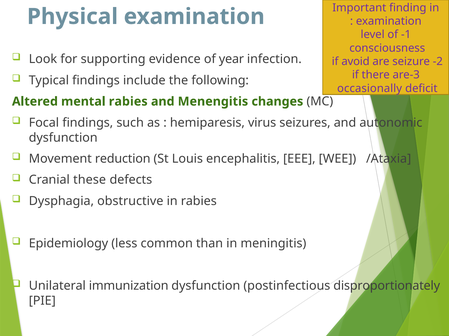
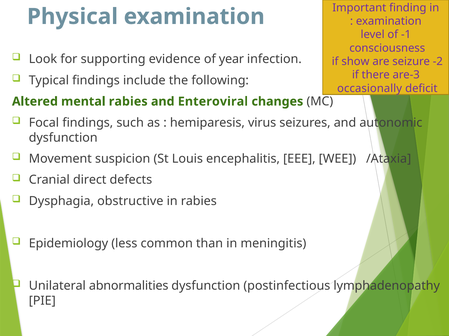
avoid: avoid -> show (355, 62)
Menengitis: Menengitis -> Enteroviral (213, 102)
reduction: reduction -> suspicion (123, 159)
these: these -> direct (90, 180)
immunization: immunization -> abnormalities (129, 286)
disproportionately: disproportionately -> lymphadenopathy (387, 286)
